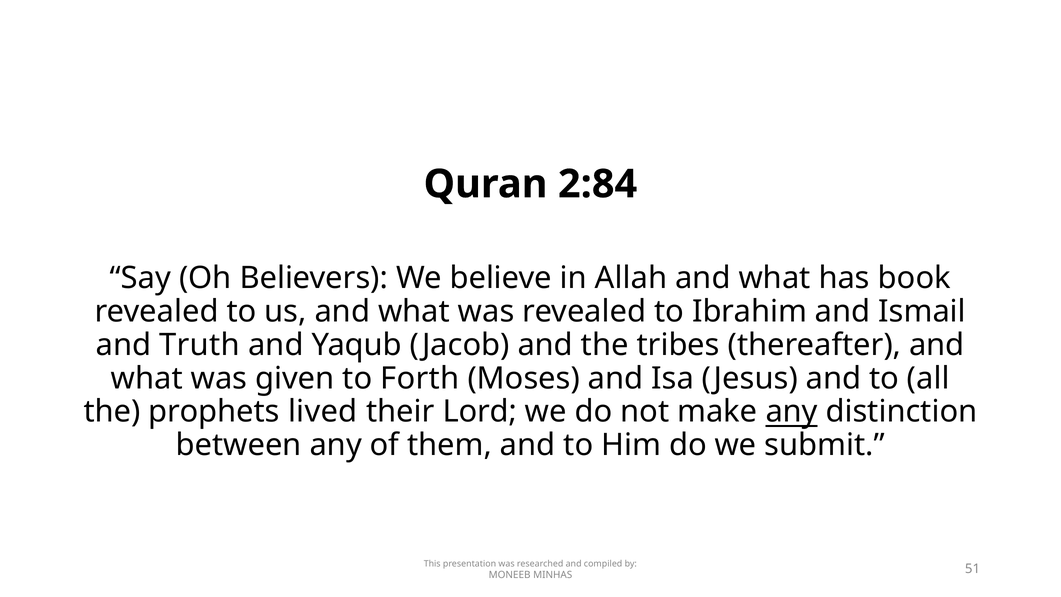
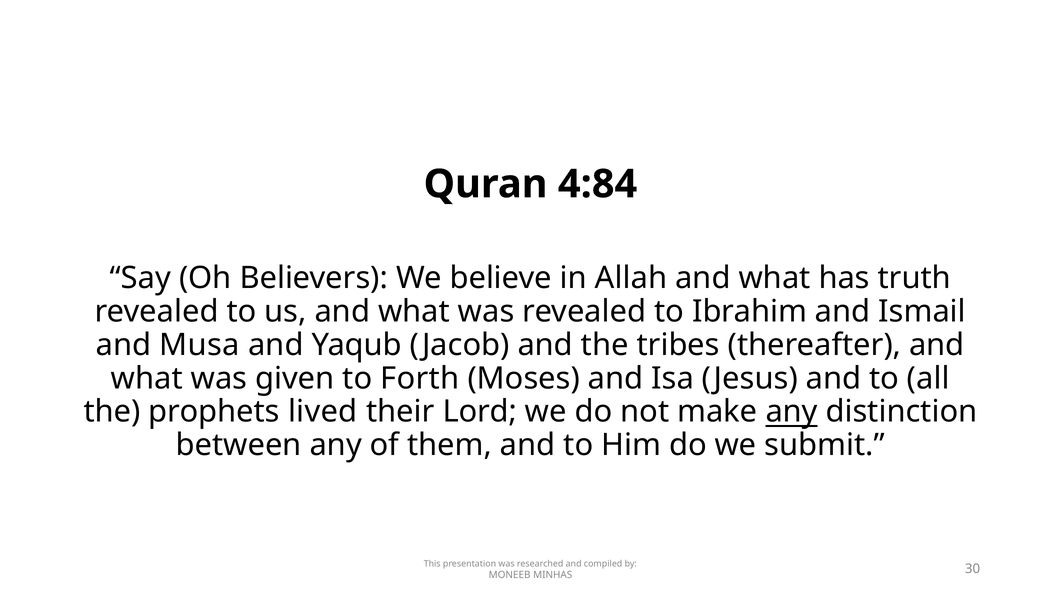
2:84: 2:84 -> 4:84 (598, 184)
book: book -> truth (914, 278)
Truth: Truth -> Musa (200, 345)
51: 51 -> 30 (973, 569)
